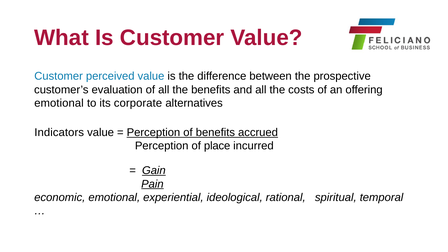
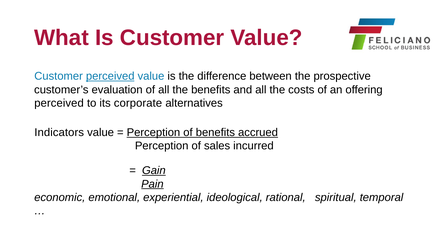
perceived underline: none -> present (110, 76)
emotional: emotional -> perceived (59, 103)
place: place -> sales (217, 146)
